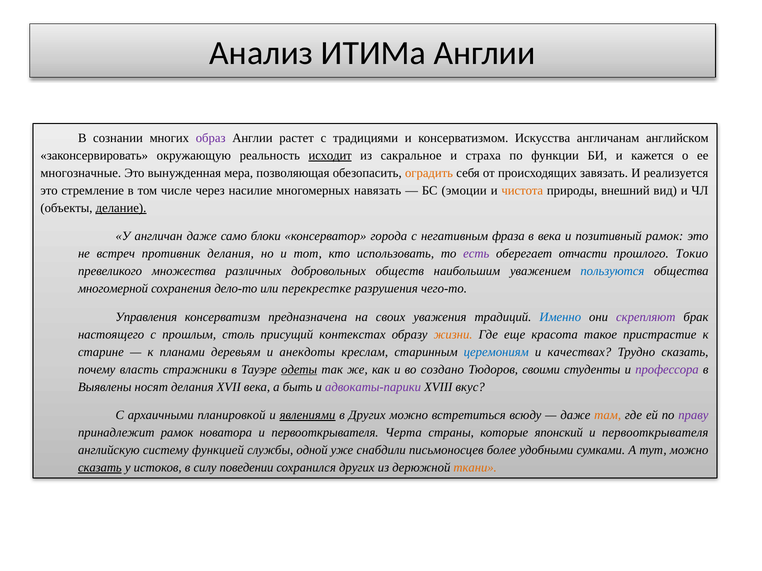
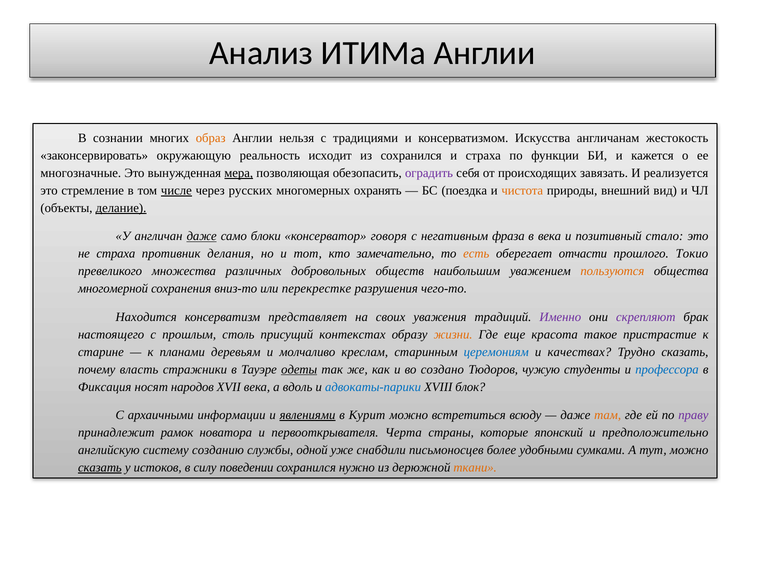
образ colour: purple -> orange (211, 138)
растет: растет -> нельзя (297, 138)
английском: английском -> жестокость (677, 138)
исходит underline: present -> none (330, 156)
из сакральное: сакральное -> сохранился (411, 156)
мера underline: none -> present (239, 173)
оградить colour: orange -> purple (429, 173)
числе underline: none -> present (176, 191)
насилие: насилие -> русских (250, 191)
навязать: навязать -> охранять (378, 191)
эмоции: эмоции -> поездка (464, 191)
даже underline: none -> present (202, 236)
города: города -> говоря (389, 236)
позитивный рамок: рамок -> стало (665, 236)
не встреч: встреч -> страха (116, 254)
использовать: использовать -> замечательно (396, 254)
есть colour: purple -> orange (476, 254)
пользуются colour: blue -> orange (612, 271)
дело-то: дело-то -> вниз-то (236, 289)
Управления: Управления -> Находится (146, 317)
предназначена: предназначена -> представляет (308, 317)
Именно colour: blue -> purple (560, 317)
анекдоты: анекдоты -> молчаливо (307, 352)
своими: своими -> чужую (541, 370)
профессора colour: purple -> blue (667, 370)
Выявлены: Выявлены -> Фиксация (105, 387)
носят делания: делания -> народов (192, 387)
быть: быть -> вдоль (298, 387)
адвокаты-парики colour: purple -> blue (373, 387)
вкус: вкус -> блок (470, 387)
планировкой: планировкой -> информации (232, 415)
в Других: Других -> Курит (367, 415)
первооткрывателя: первооткрывателя -> предположительно (655, 433)
функцией: функцией -> созданию (218, 450)
сохранился других: других -> нужно (357, 468)
